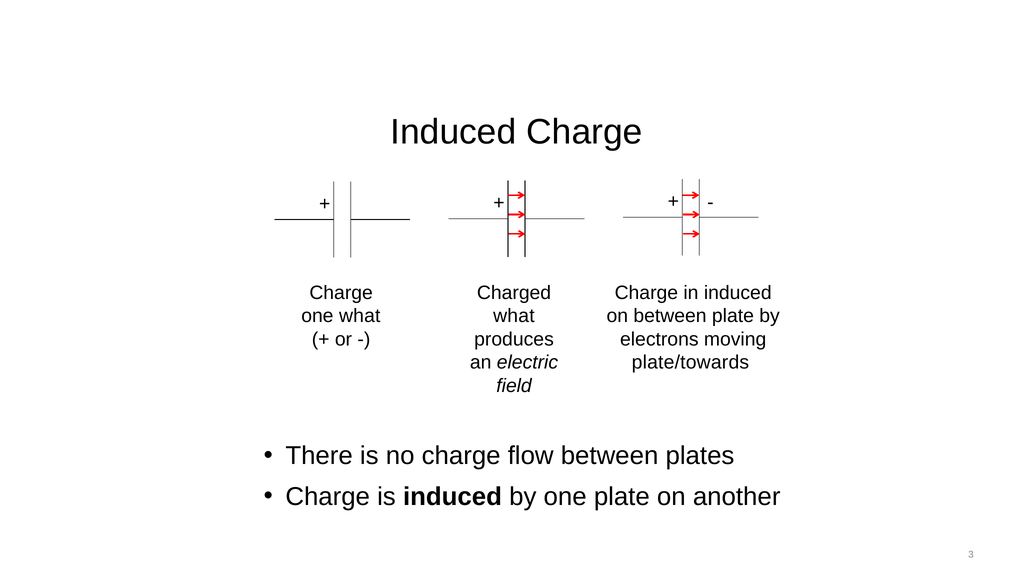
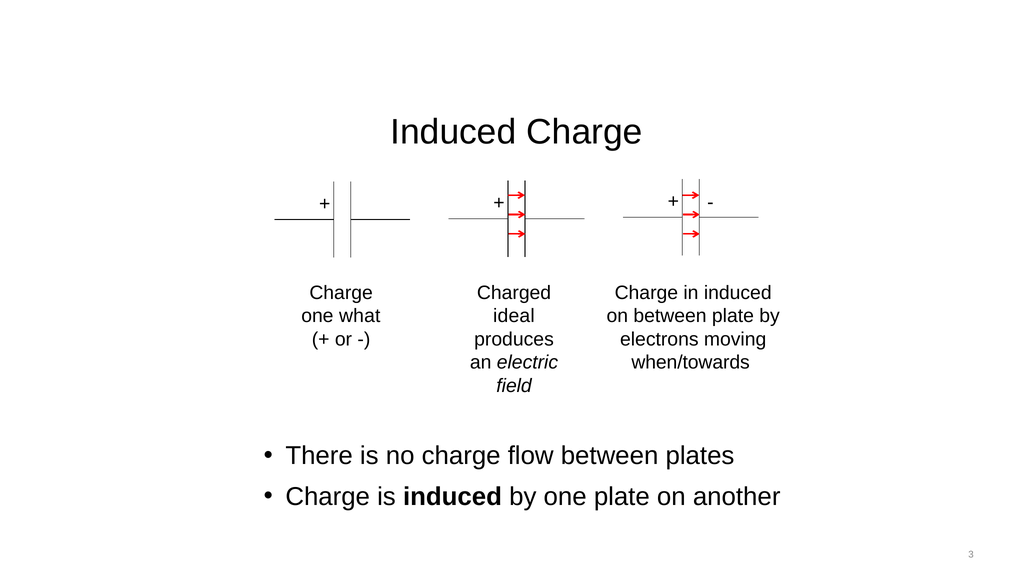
what: what -> ideal (514, 316)
plate/towards: plate/towards -> when/towards (691, 362)
